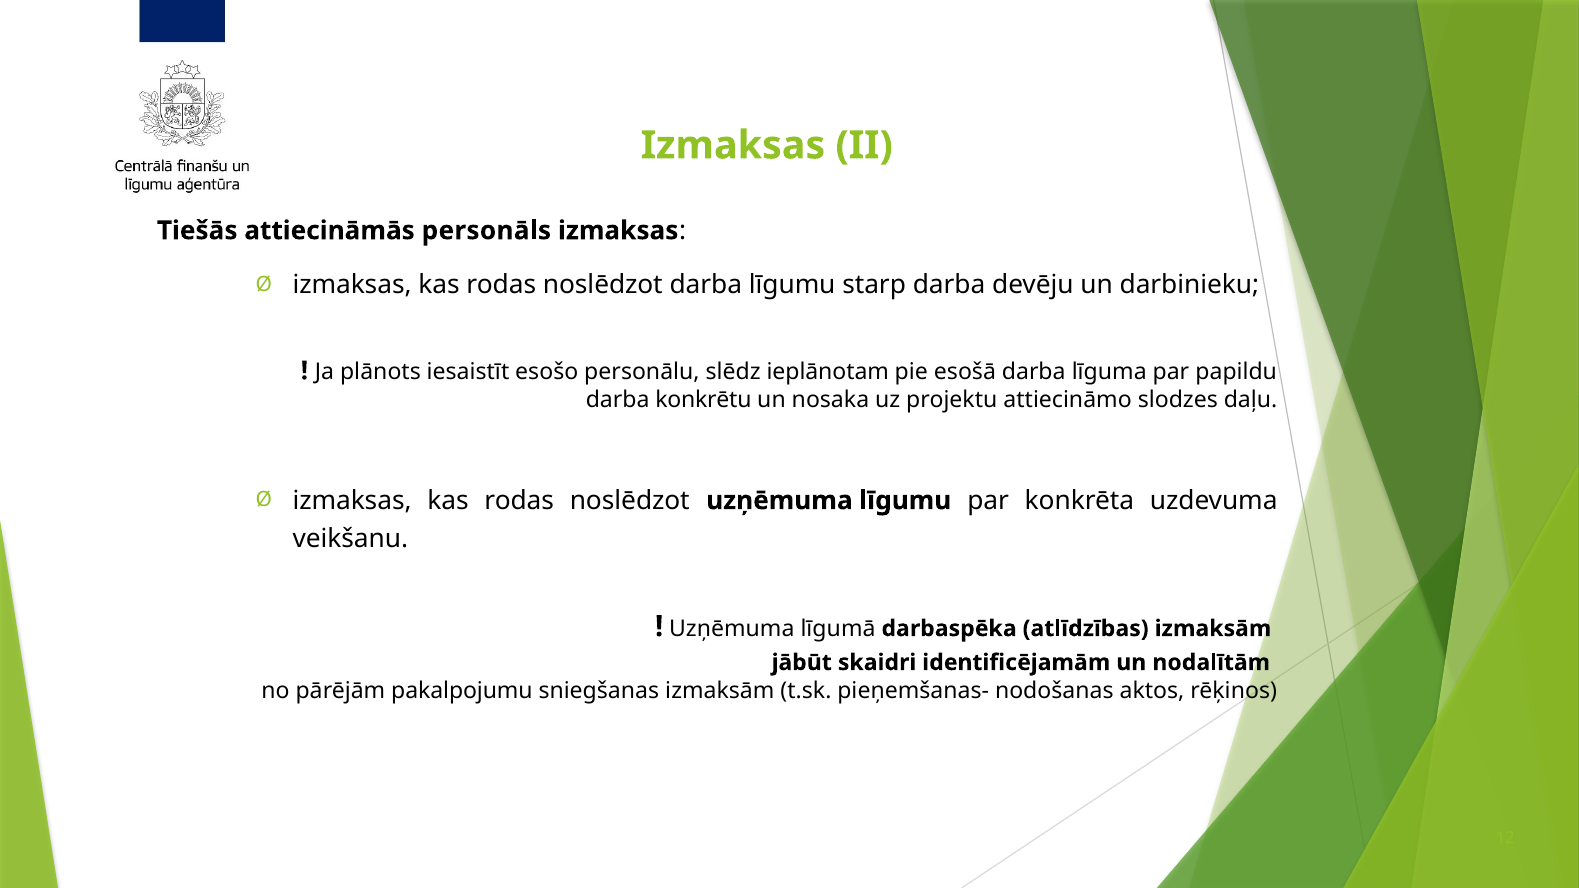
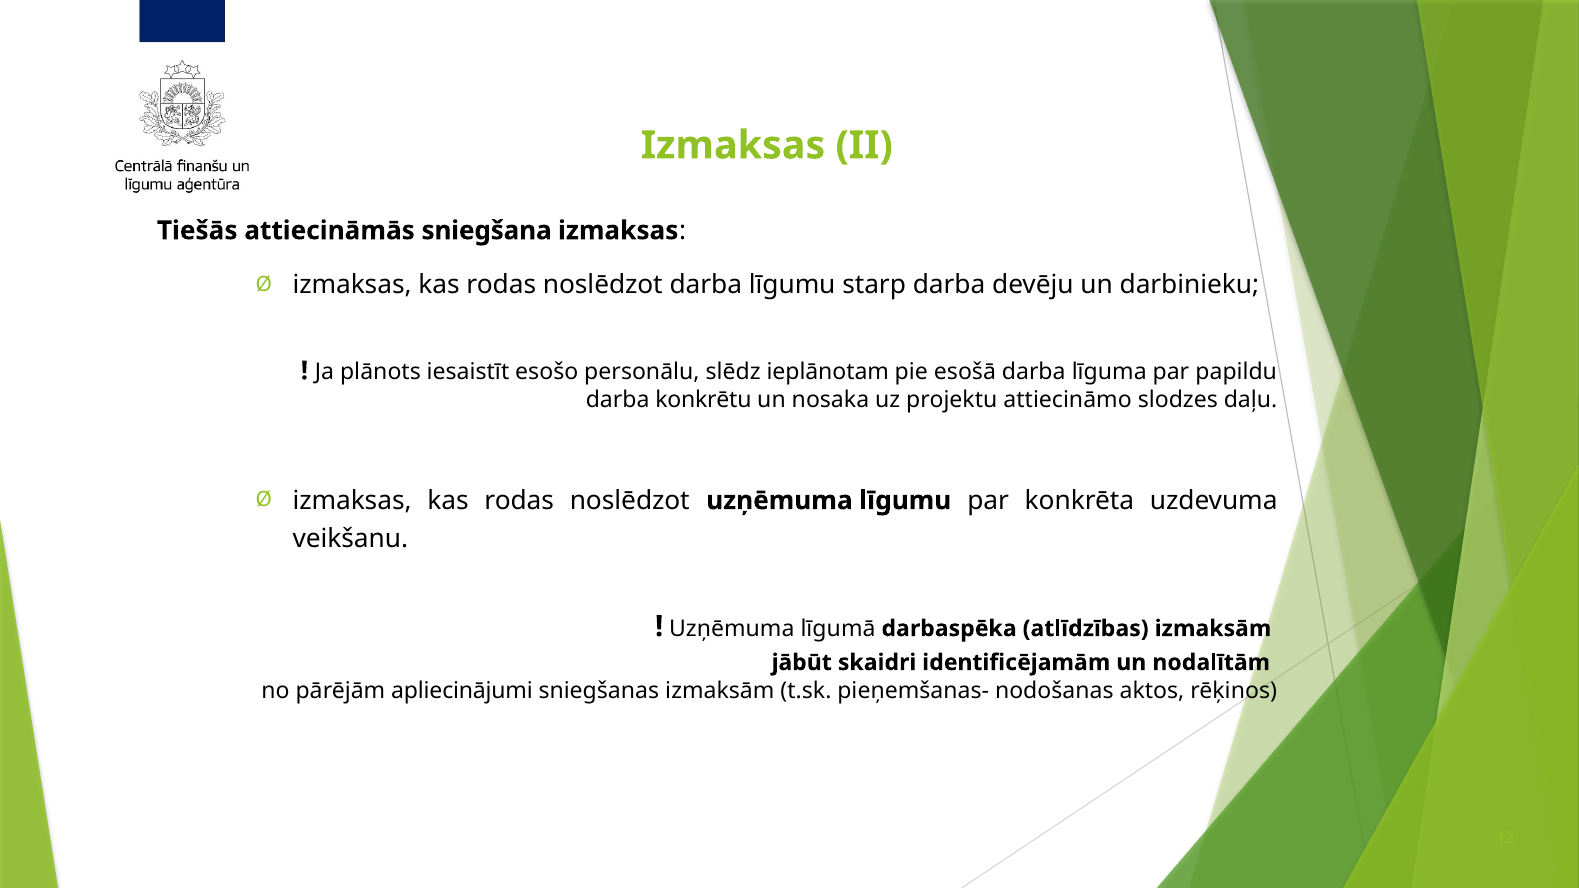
personāls: personāls -> sniegšana (487, 231)
pakalpojumu: pakalpojumu -> apliecinājumi (462, 691)
